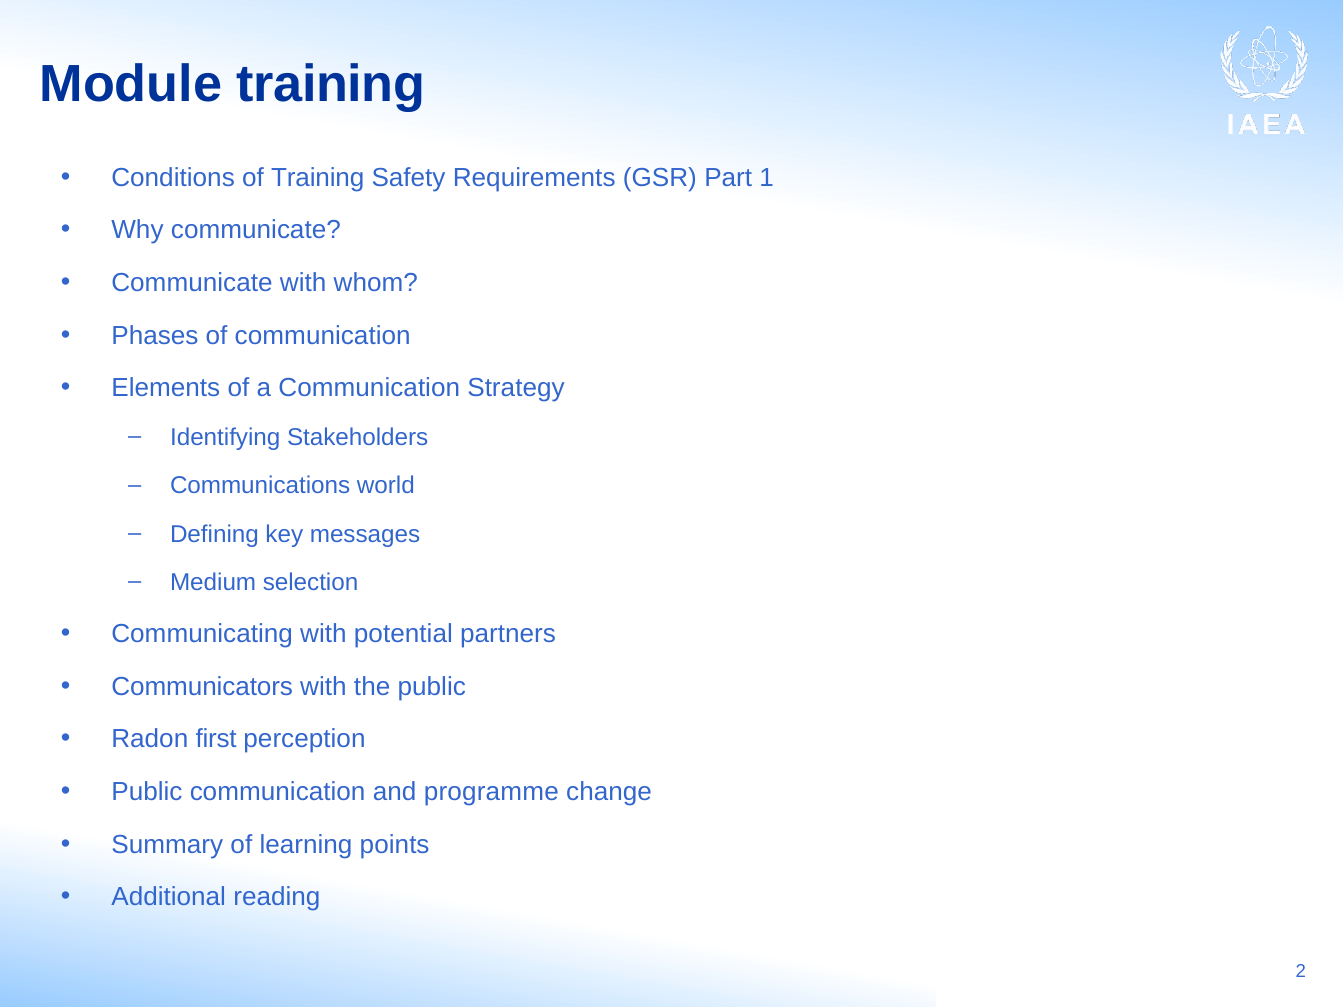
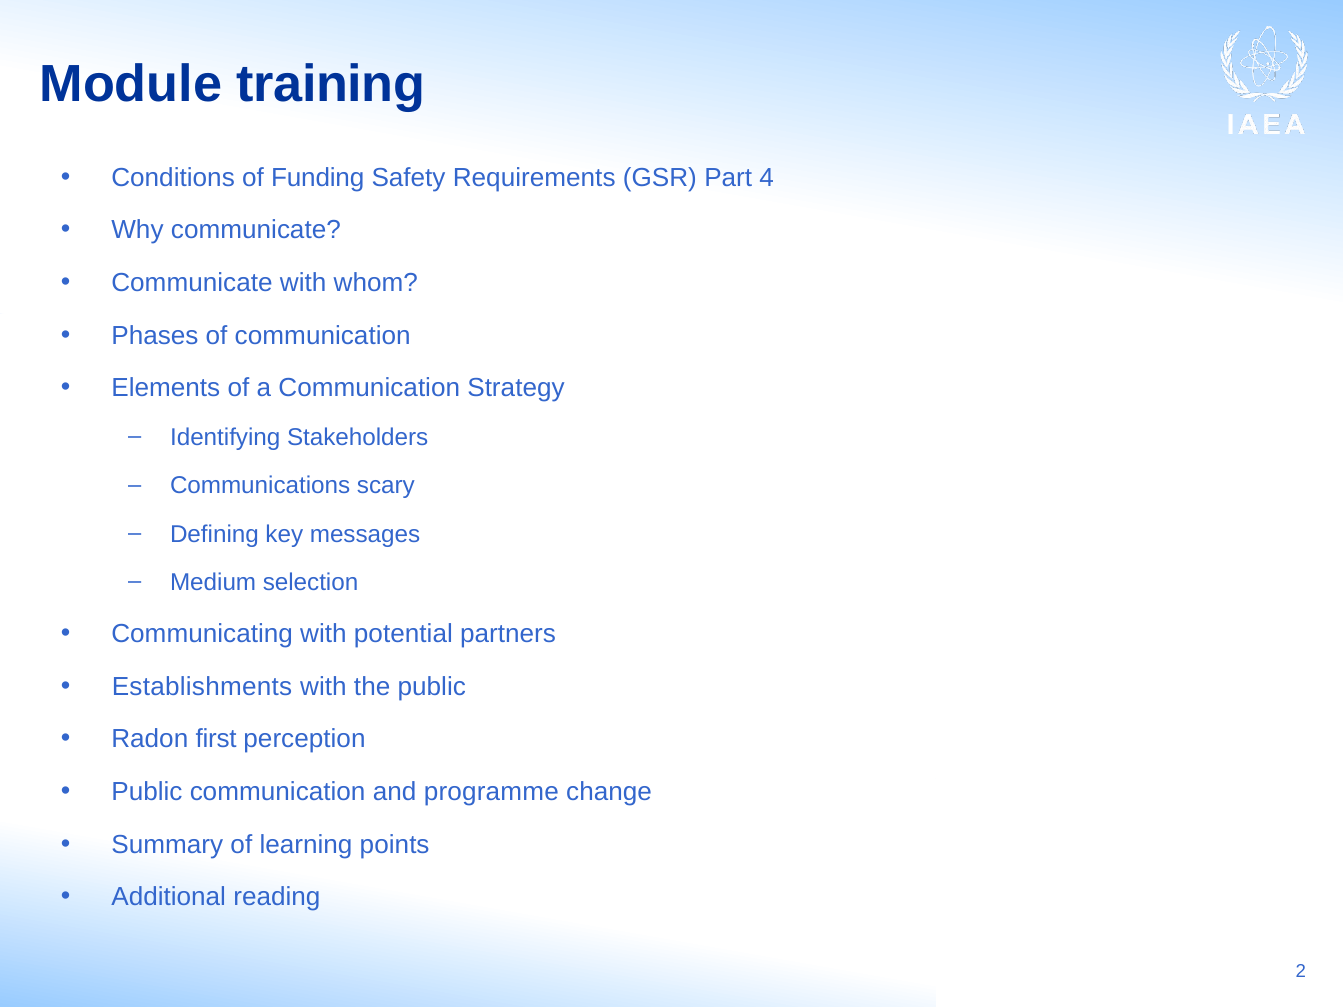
of Training: Training -> Funding (318, 178)
1: 1 -> 4 (767, 178)
world: world -> scary (386, 486)
Communicators: Communicators -> Establishments (202, 687)
